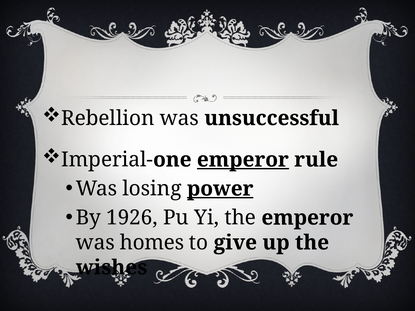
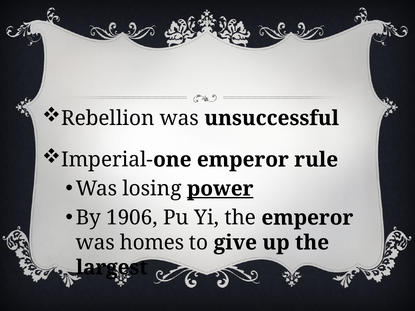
emperor underline: present -> none (243, 160)
1926: 1926 -> 1906 (132, 218)
wishes: wishes -> largest (112, 268)
